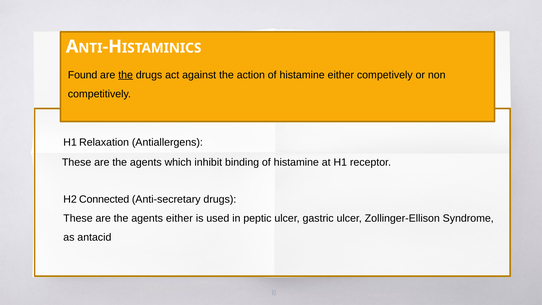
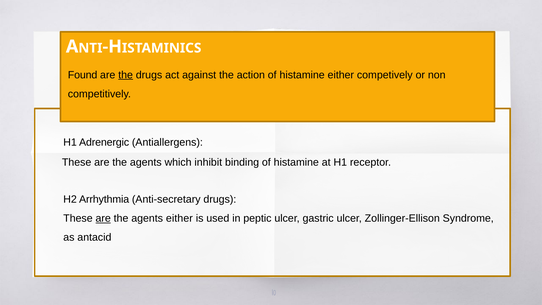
Relaxation: Relaxation -> Adrenergic (104, 142)
Connected: Connected -> Arrhythmia (104, 199)
are underline: none -> present (103, 218)
